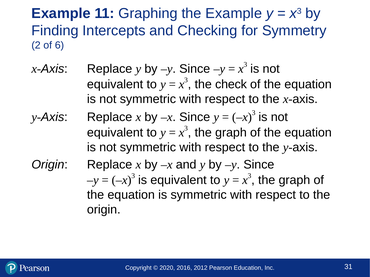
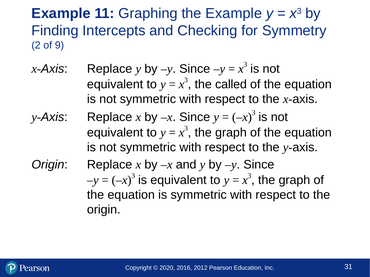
6: 6 -> 9 (59, 45)
check: check -> called (231, 84)
